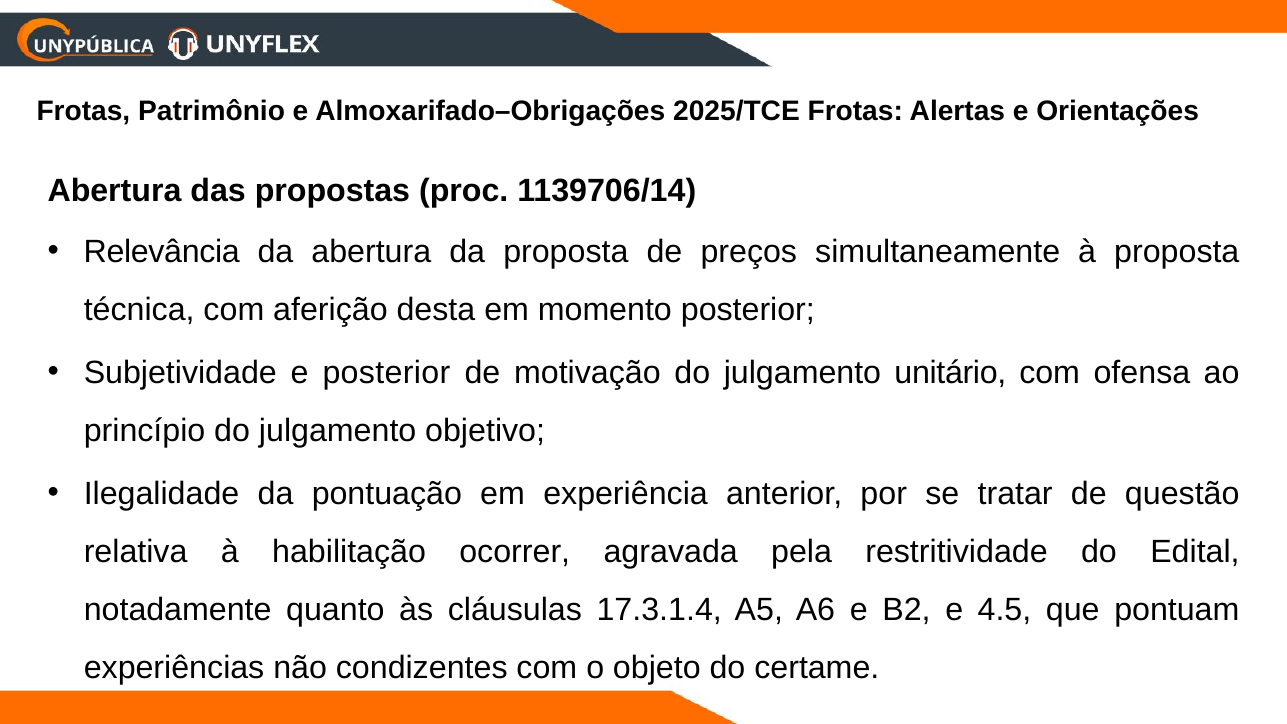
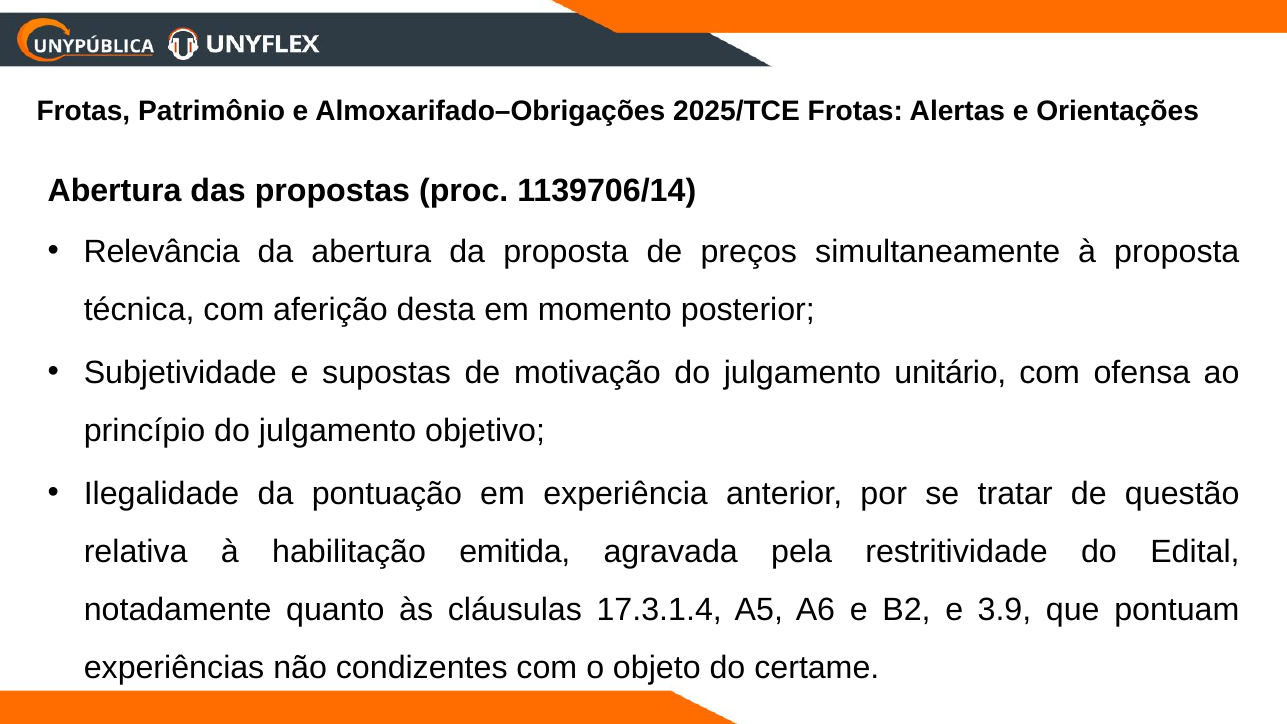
e posterior: posterior -> supostas (387, 373)
ocorrer: ocorrer -> emitida (515, 552)
4.5: 4.5 -> 3.9 (1004, 610)
